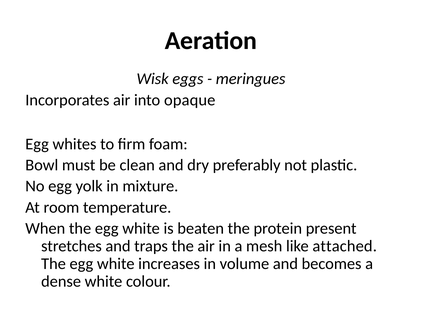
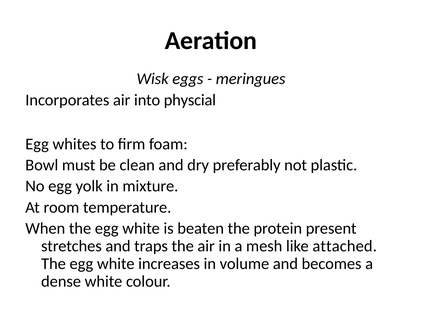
opaque: opaque -> physcial (190, 100)
